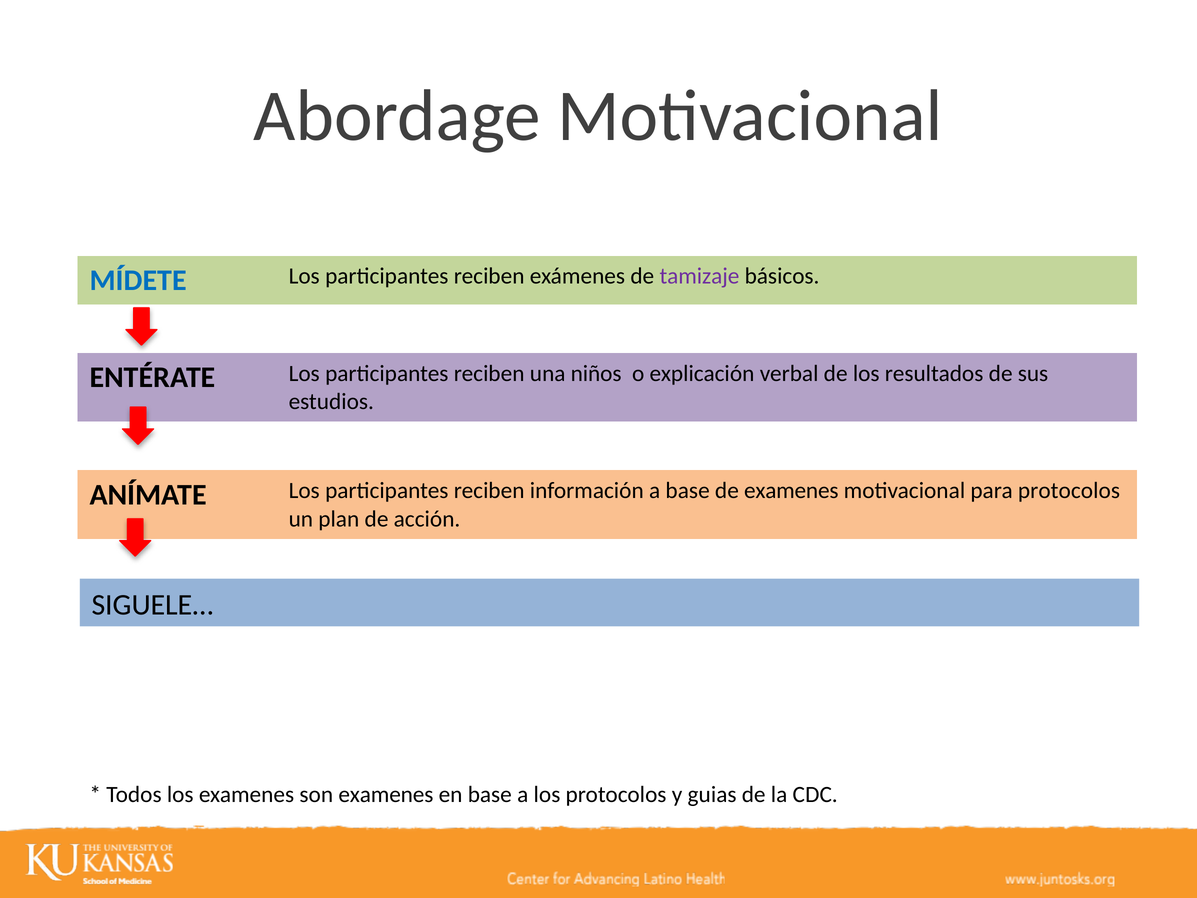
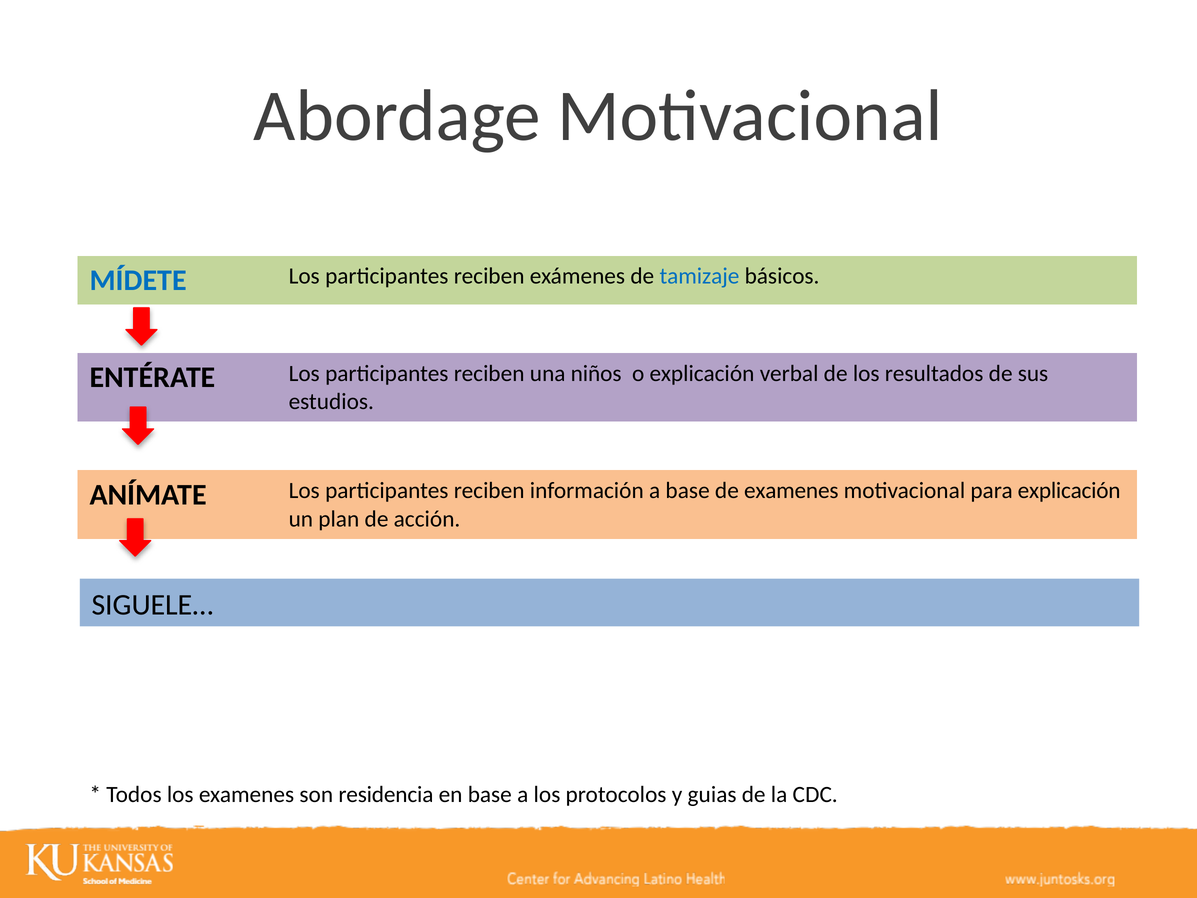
tamizaje colour: purple -> blue (699, 276)
para protocolos: protocolos -> explicación (1069, 490)
son examenes: examenes -> residencia (386, 794)
